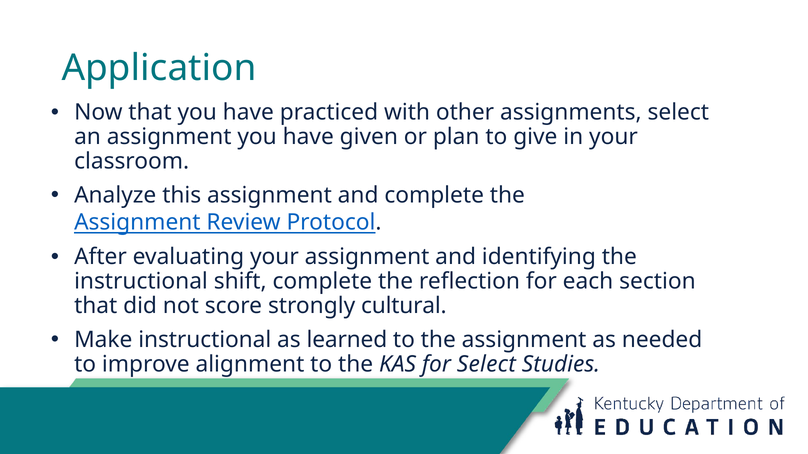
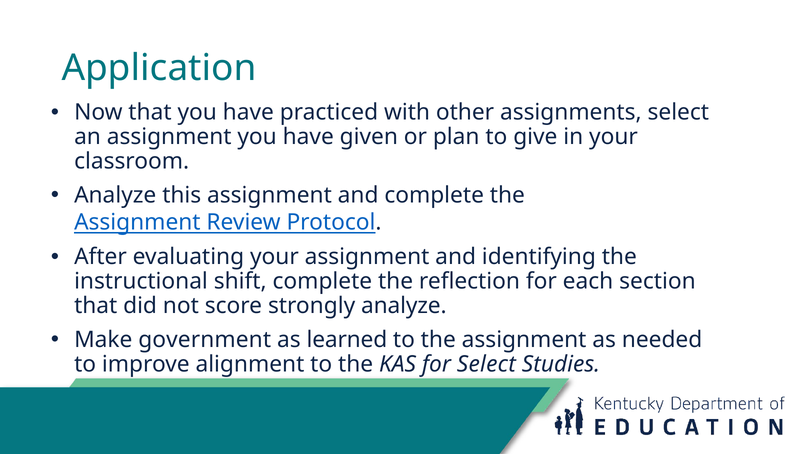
strongly cultural: cultural -> analyze (404, 306)
Make instructional: instructional -> government (205, 340)
